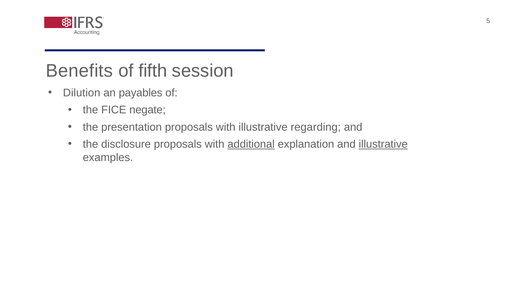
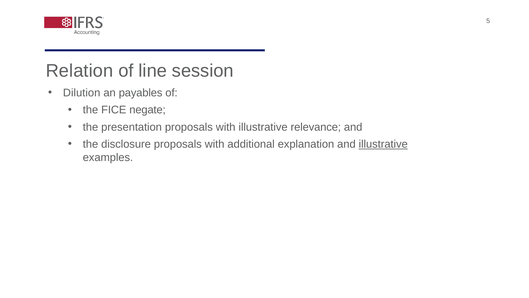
Benefits: Benefits -> Relation (79, 71)
fifth: fifth -> line (153, 71)
regarding: regarding -> relevance (316, 127)
additional underline: present -> none (251, 144)
